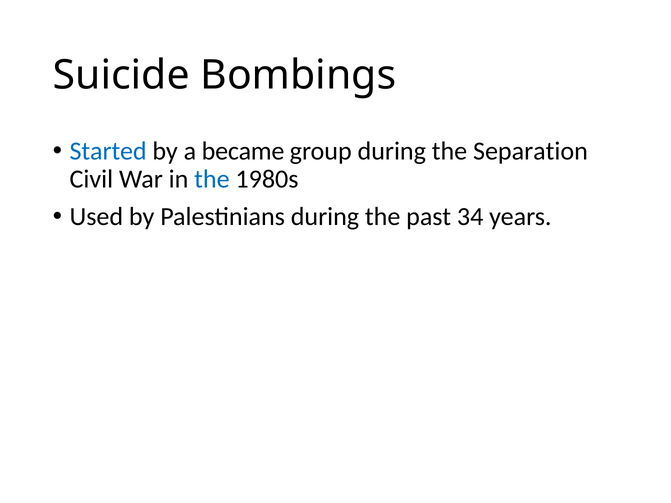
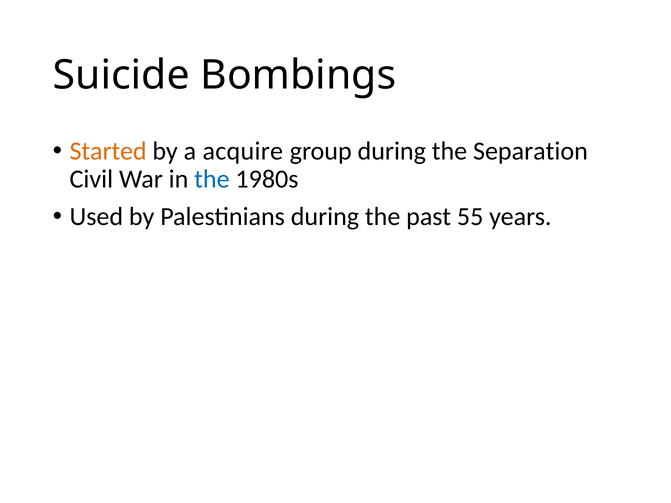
Started colour: blue -> orange (108, 151)
became: became -> acquire (243, 151)
34: 34 -> 55 (470, 217)
